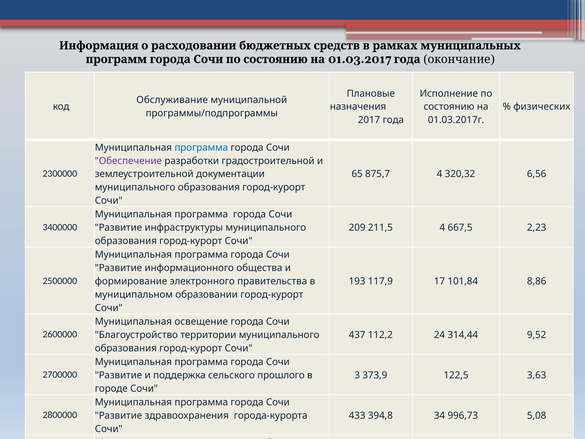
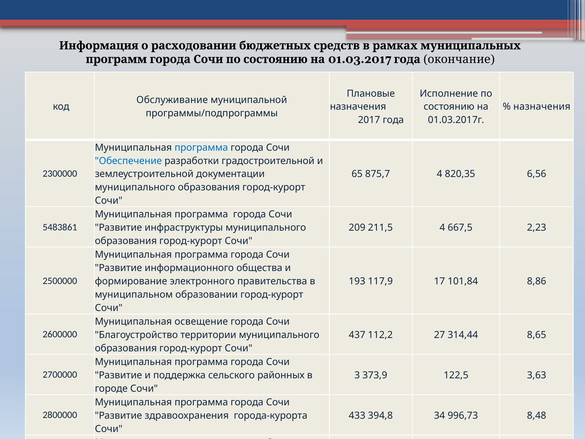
физических: физических -> назначения (542, 107)
Обеспечение colour: purple -> blue (128, 161)
320,32: 320,32 -> 820,35 (460, 174)
3400000: 3400000 -> 5483861 (60, 227)
24: 24 -> 27 (440, 335)
9,52: 9,52 -> 8,65 (537, 335)
прошлого: прошлого -> районных (281, 375)
5,08: 5,08 -> 8,48 (537, 415)
